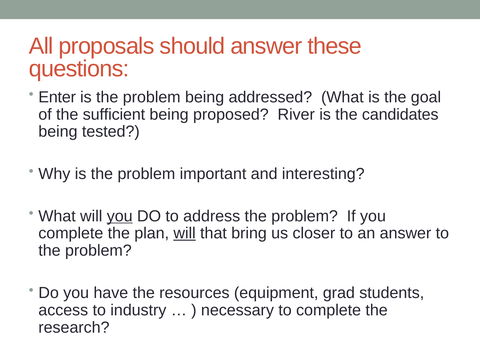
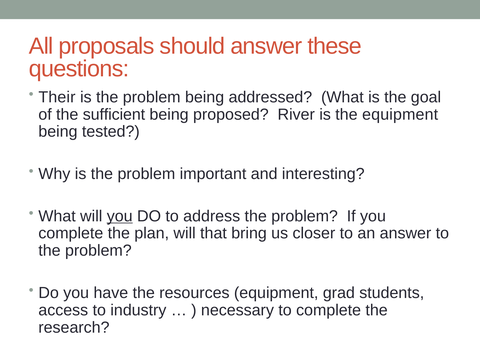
Enter: Enter -> Their (57, 97)
the candidates: candidates -> equipment (400, 114)
will underline: present -> none (185, 233)
